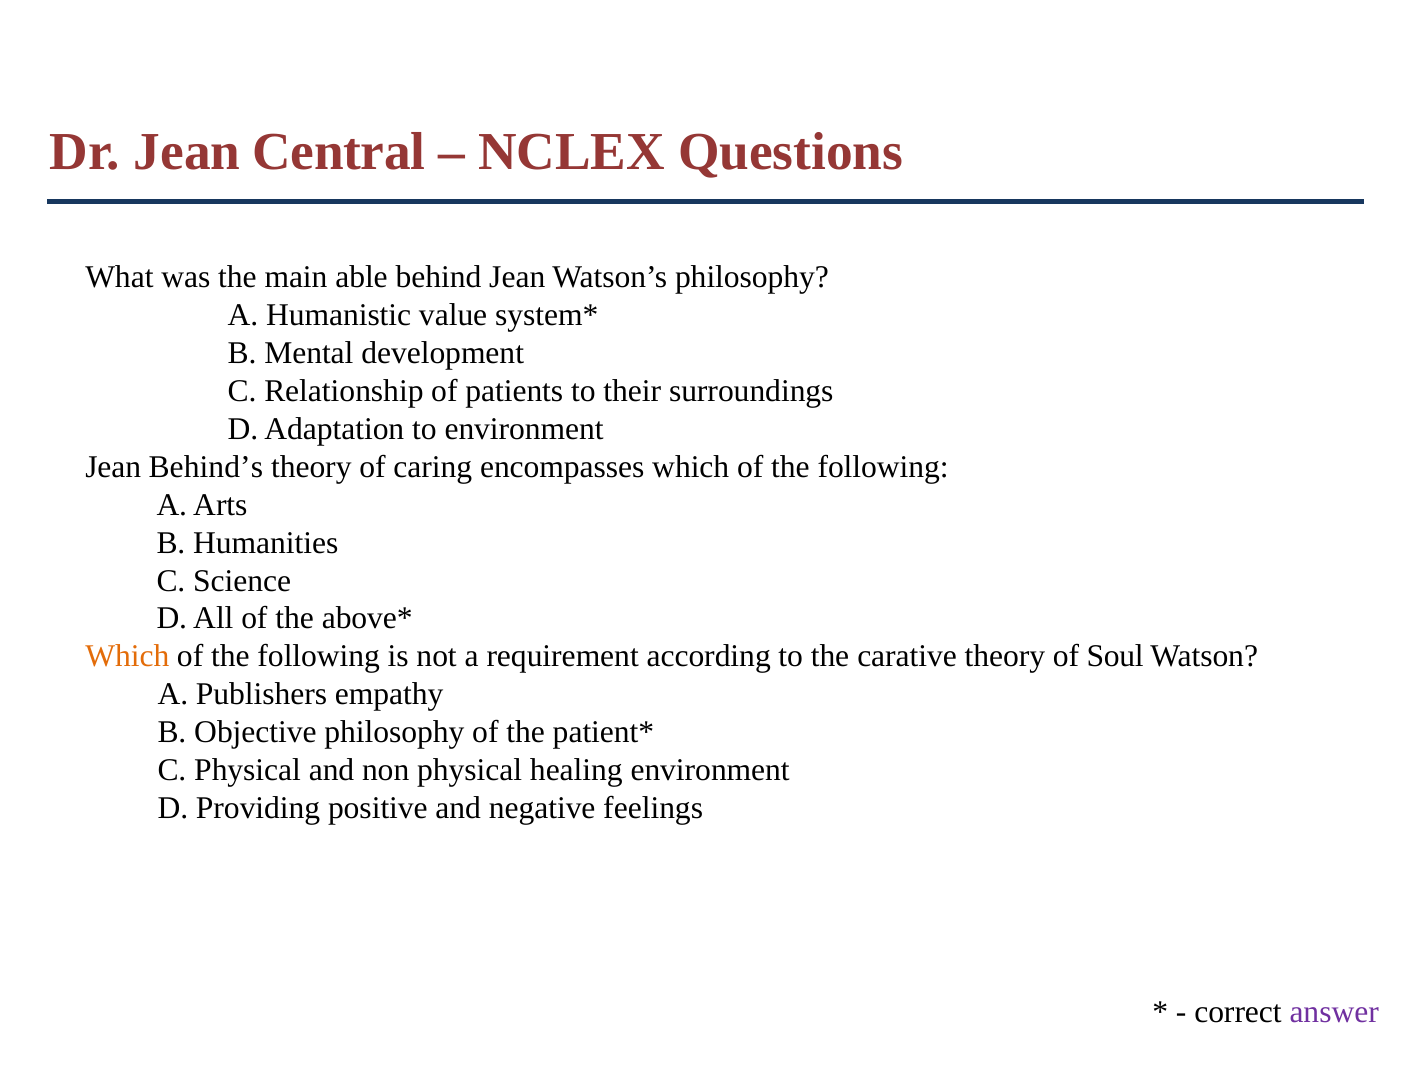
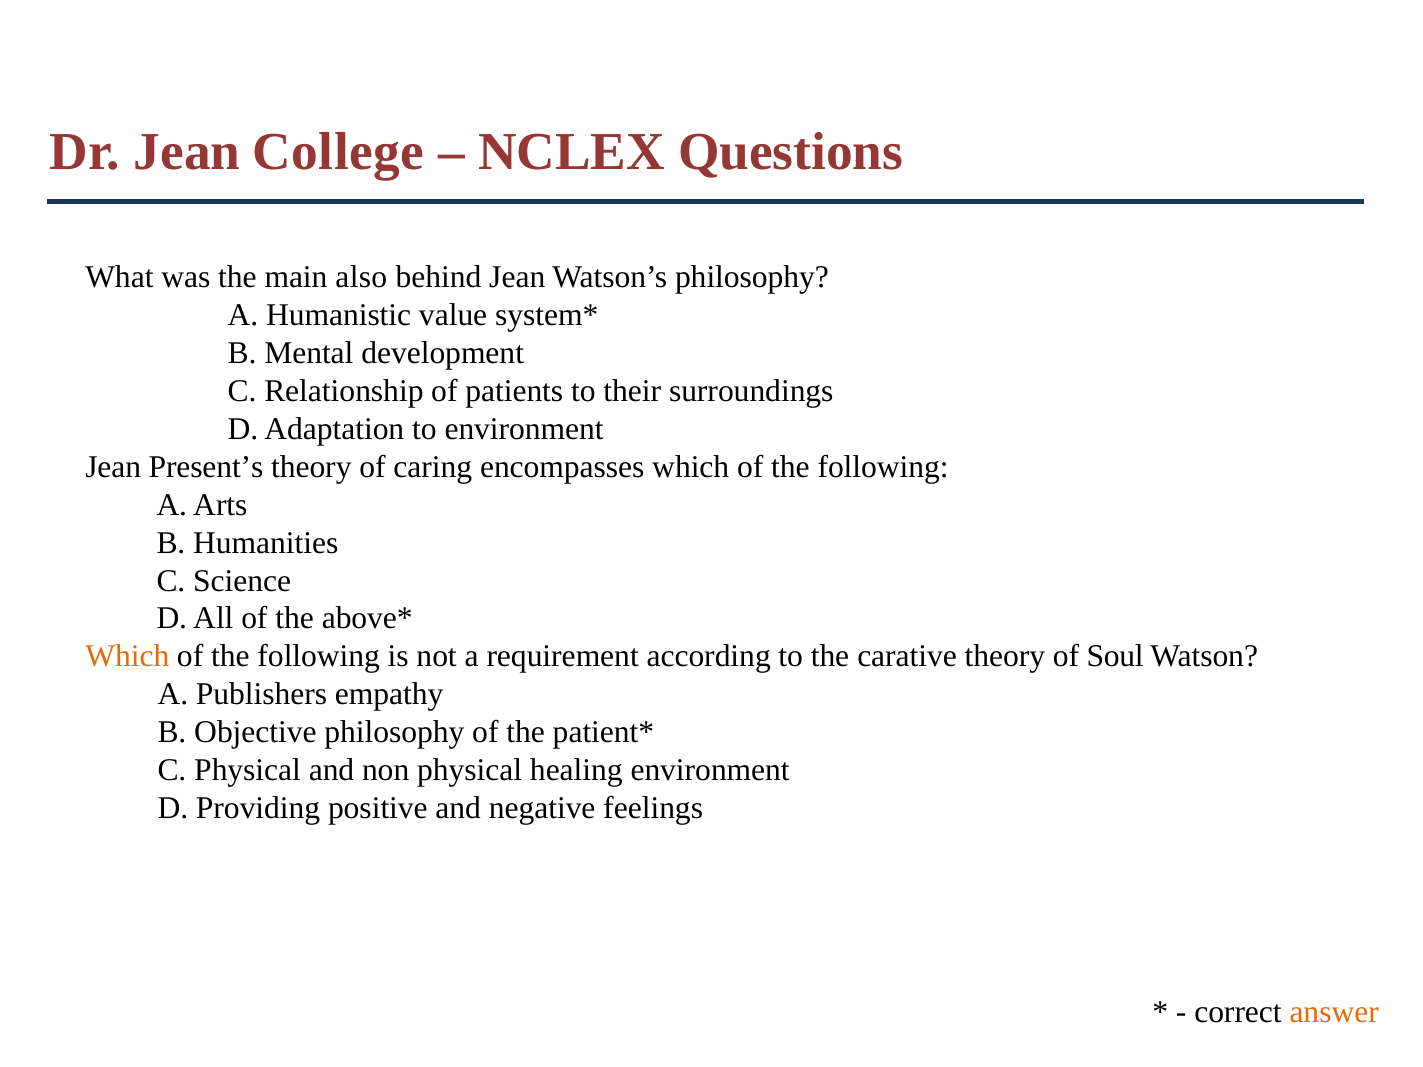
Central: Central -> College (339, 152)
able: able -> also (361, 277)
Behind’s: Behind’s -> Present’s (206, 467)
answer colour: purple -> orange (1334, 1012)
